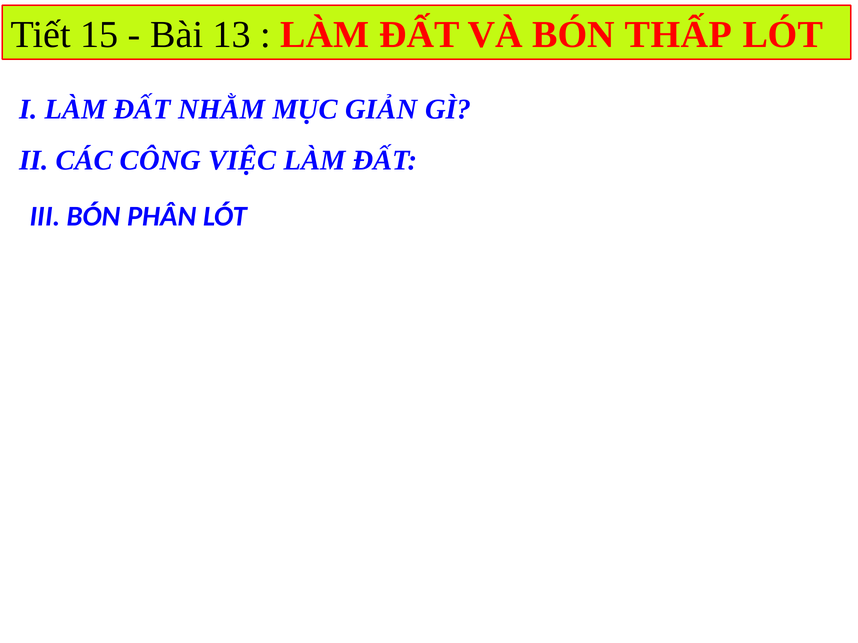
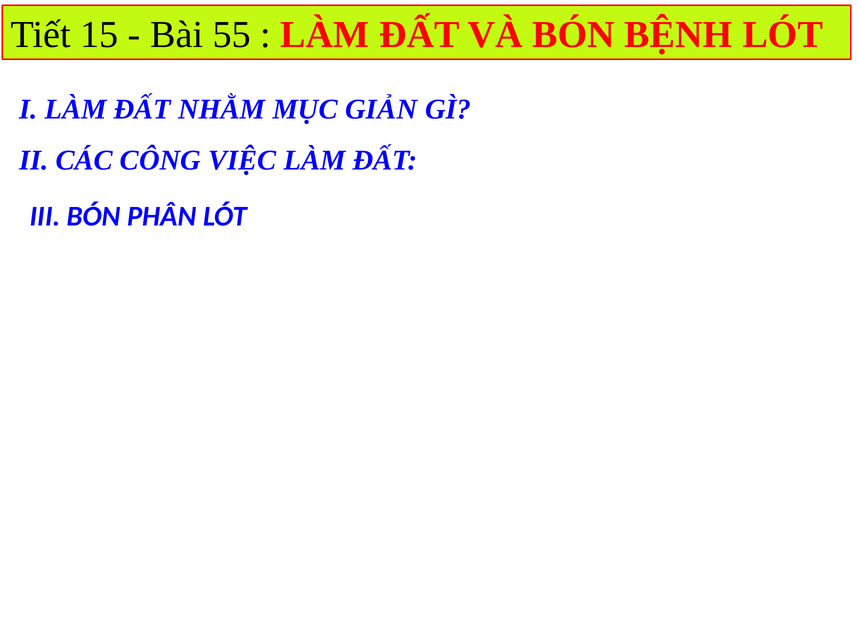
13: 13 -> 55 (232, 35)
THẤP: THẤP -> BỆNH (679, 35)
